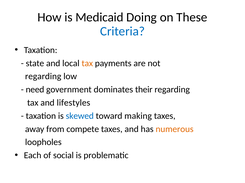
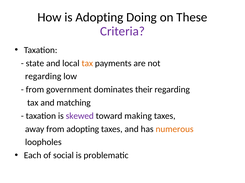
is Medicaid: Medicaid -> Adopting (99, 17)
Criteria colour: blue -> purple (122, 31)
need: need -> from (35, 90)
lifestyles: lifestyles -> matching (74, 103)
skewed colour: blue -> purple (80, 116)
from compete: compete -> adopting (83, 130)
